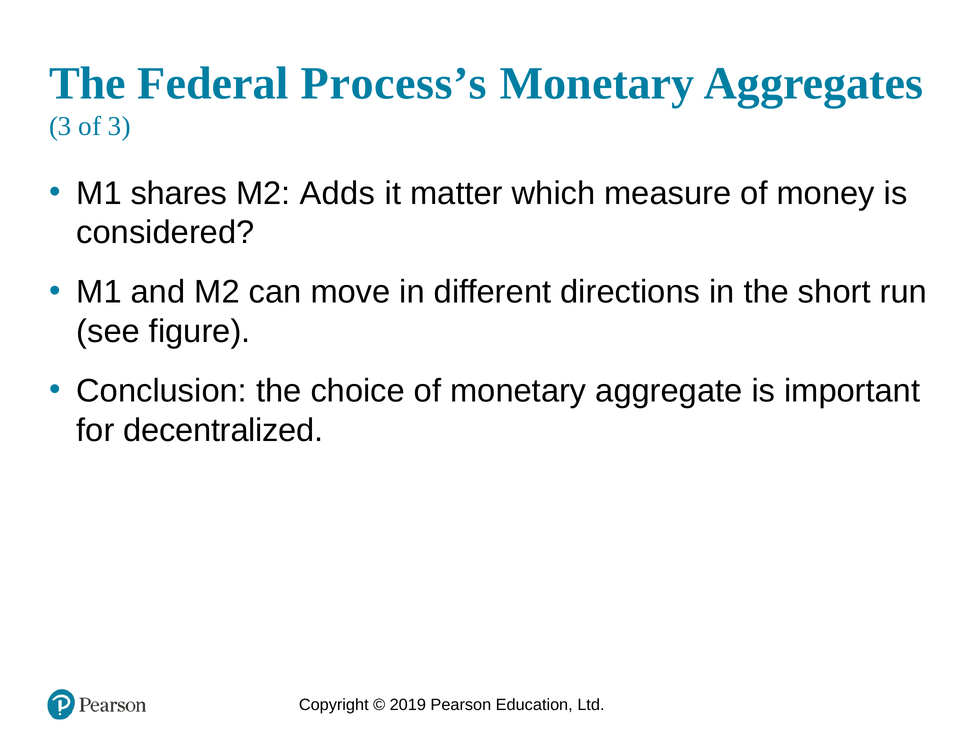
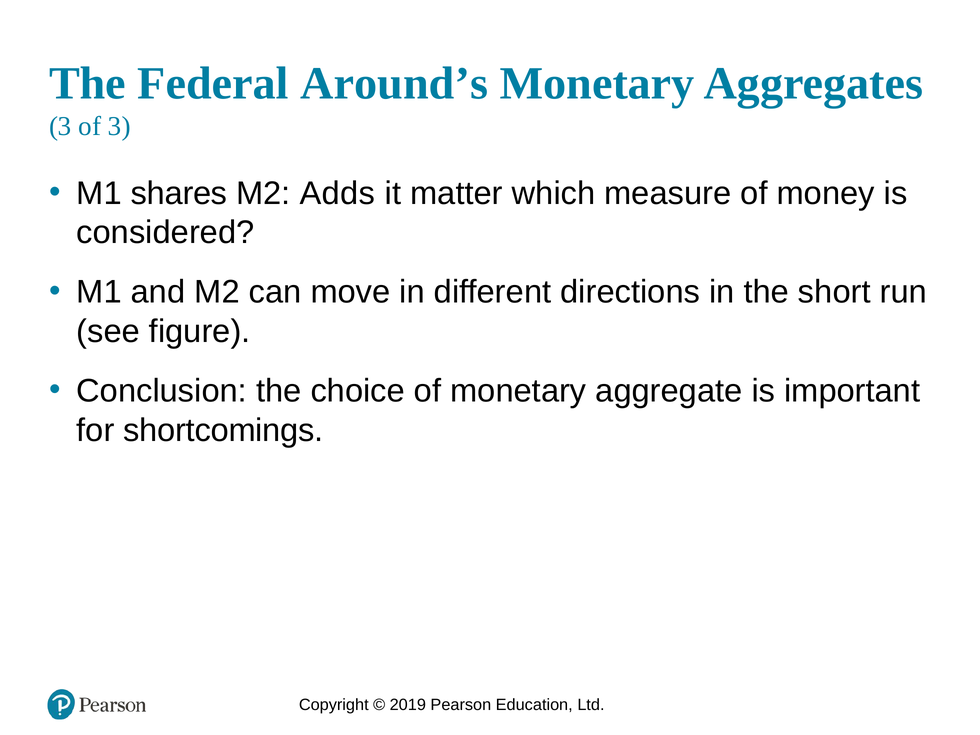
Process’s: Process’s -> Around’s (394, 83)
decentralized: decentralized -> shortcomings (223, 430)
